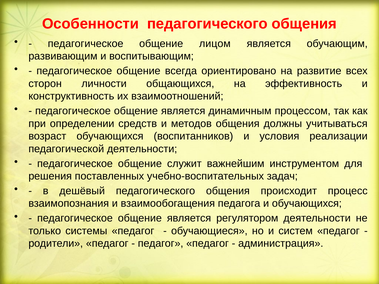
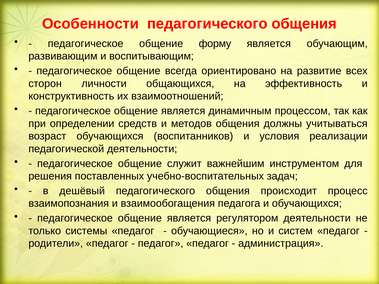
лицом: лицом -> форму (215, 44)
